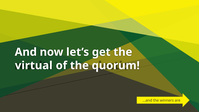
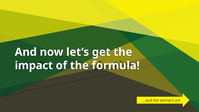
virtual: virtual -> impact (34, 65)
quorum: quorum -> formula (116, 65)
